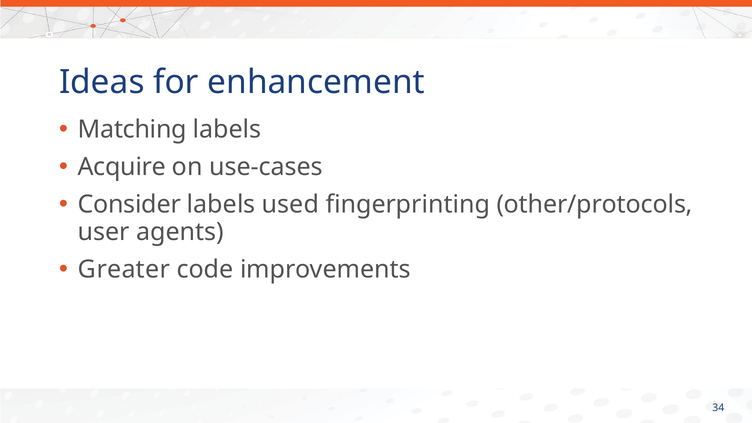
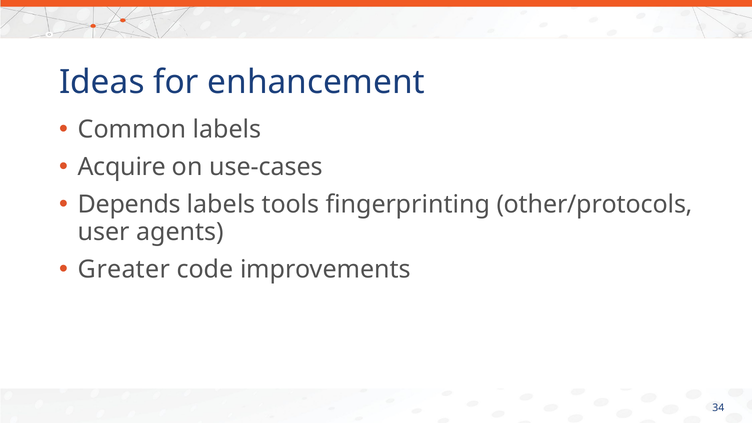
Matching: Matching -> Common (132, 130)
Consider: Consider -> Depends (129, 205)
used: used -> tools (291, 205)
